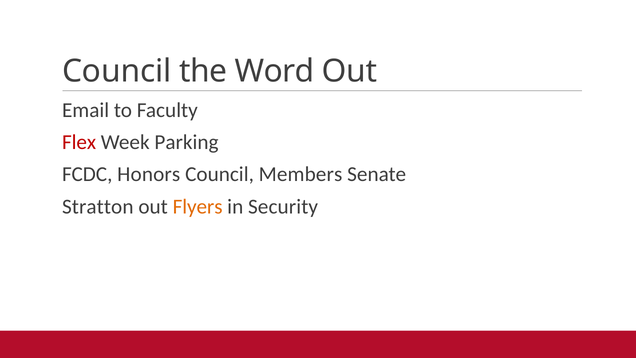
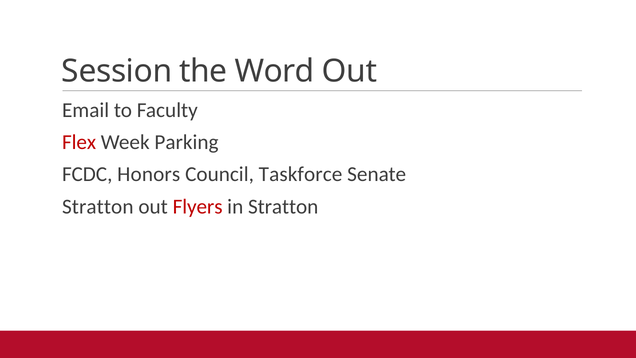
Council: Council -> Session (117, 71)
Members: Members -> Taskforce (301, 174)
Flyers colour: orange -> red (198, 207)
in Security: Security -> Stratton (283, 207)
